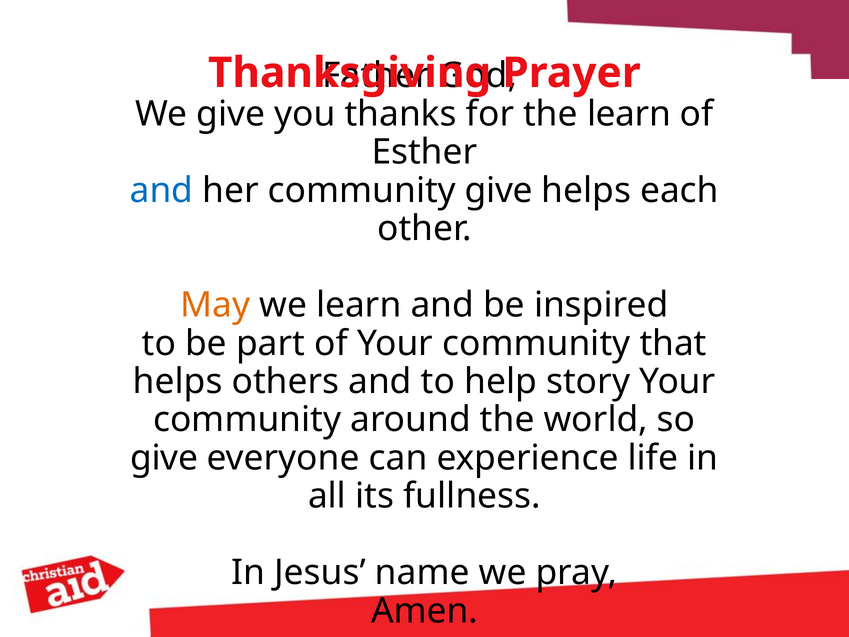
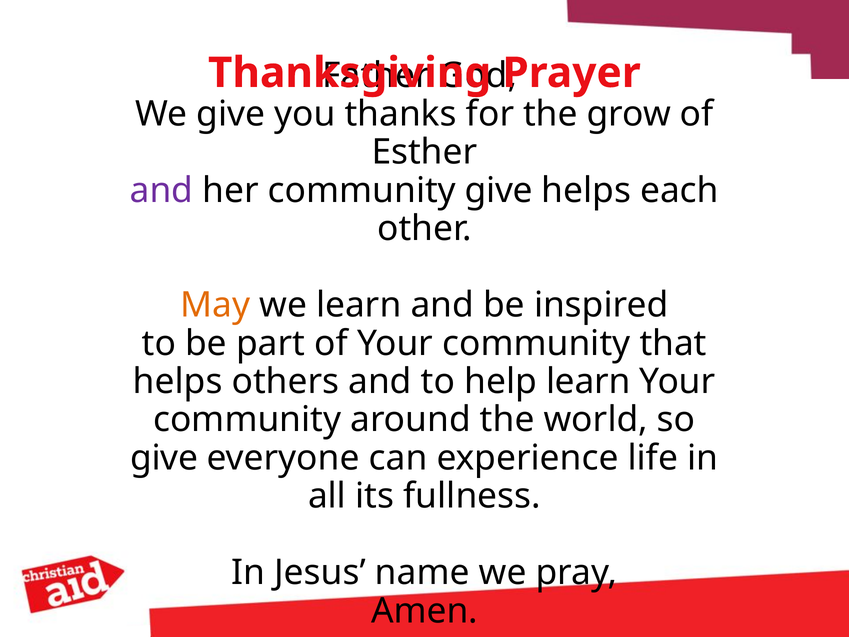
the learn: learn -> grow (629, 114)
and colour: blue -> purple (161, 190)
help story: story -> learn (588, 381)
